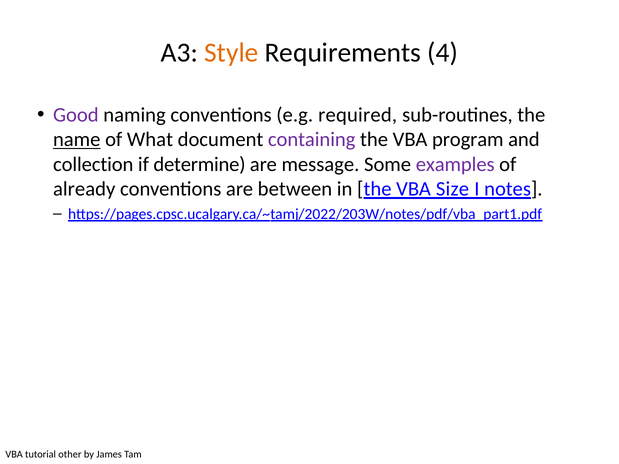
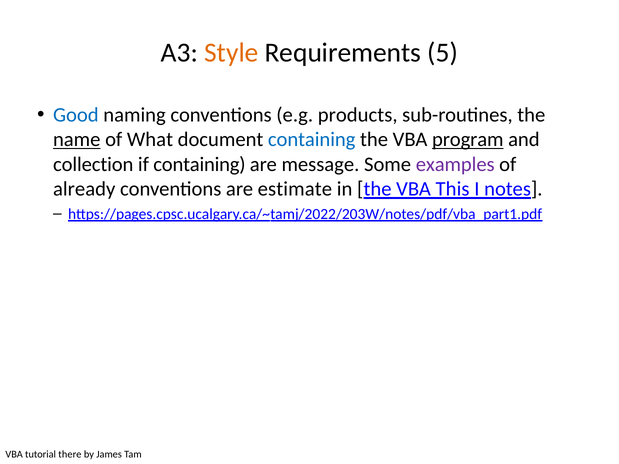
4: 4 -> 5 (443, 52)
Good colour: purple -> blue (76, 115)
required: required -> products (358, 115)
containing colour: purple -> blue (312, 140)
program underline: none -> present (468, 140)
if determine: determine -> containing (199, 164)
between: between -> estimate (295, 189)
Size: Size -> This (453, 189)
other: other -> there (70, 454)
